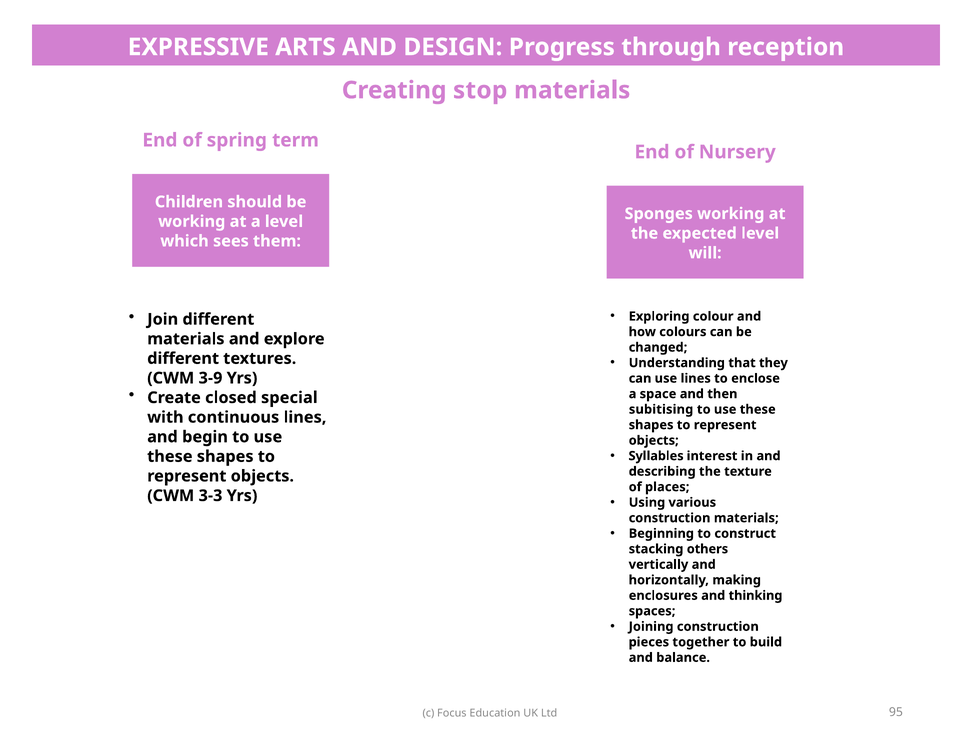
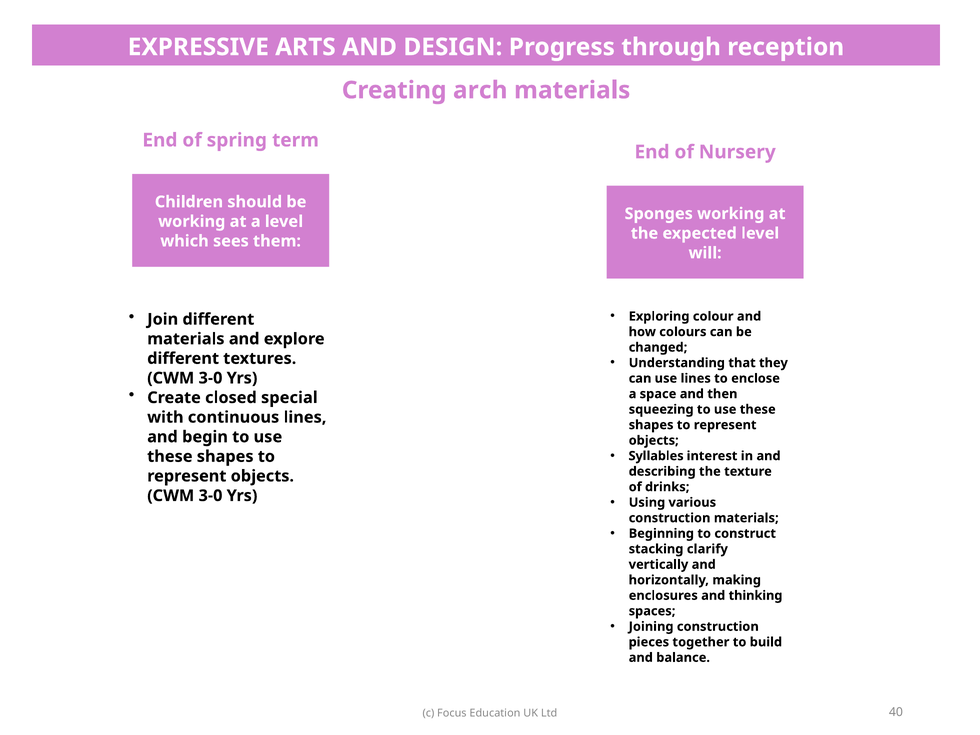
stop: stop -> arch (480, 90)
3-9: 3-9 -> 3-0 (211, 378)
subitising: subitising -> squeezing (661, 409)
places: places -> drinks (667, 487)
3-3: 3-3 -> 3-0 (211, 496)
others: others -> clarify (707, 549)
95: 95 -> 40 (896, 712)
